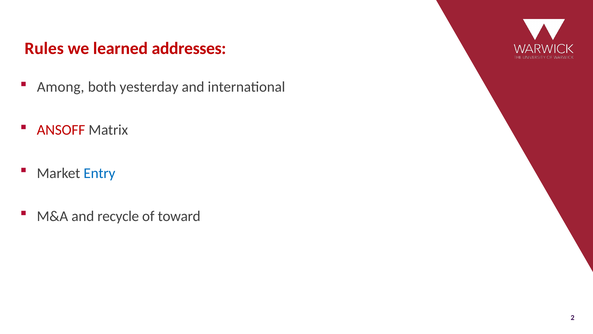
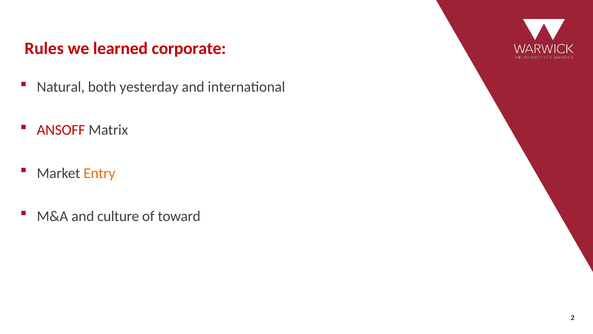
addresses: addresses -> corporate (189, 48)
Among: Among -> Natural (61, 87)
Entry colour: blue -> orange (99, 173)
recycle: recycle -> culture (118, 216)
